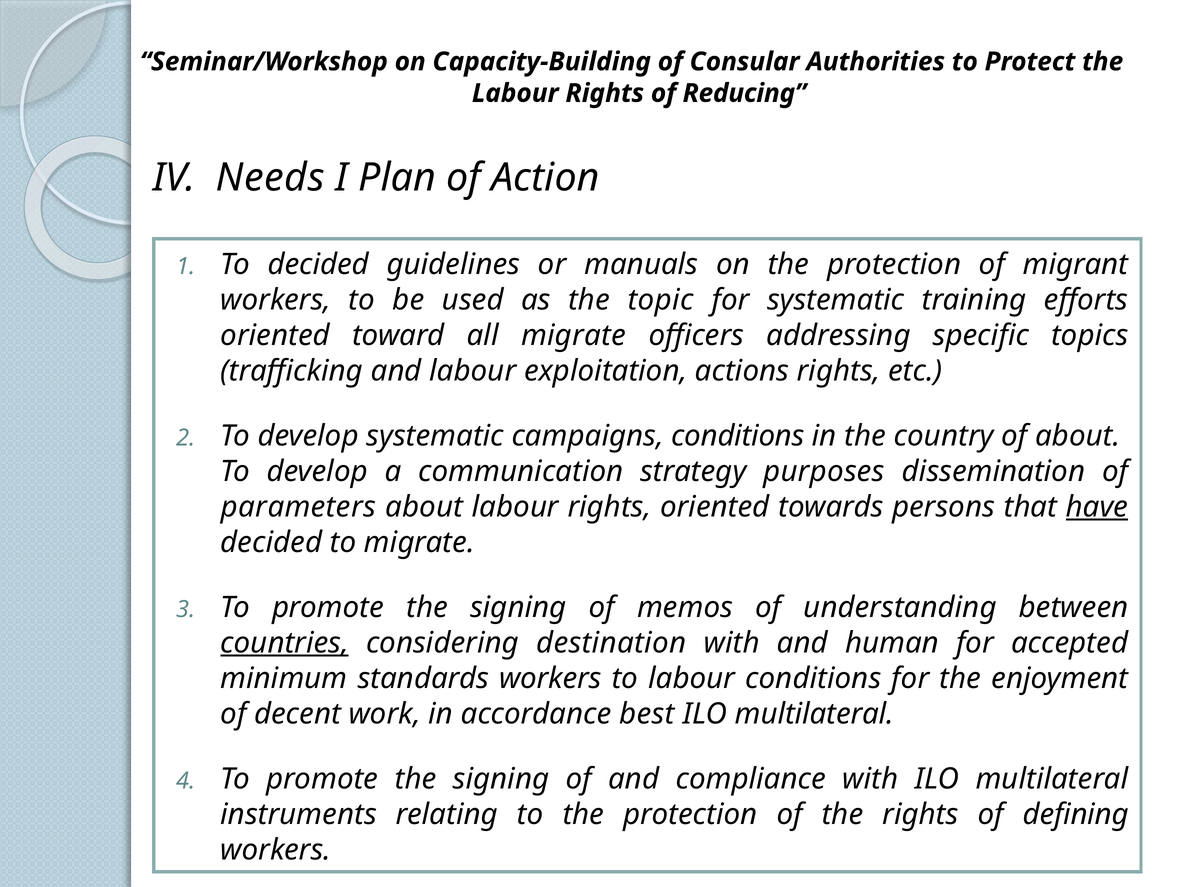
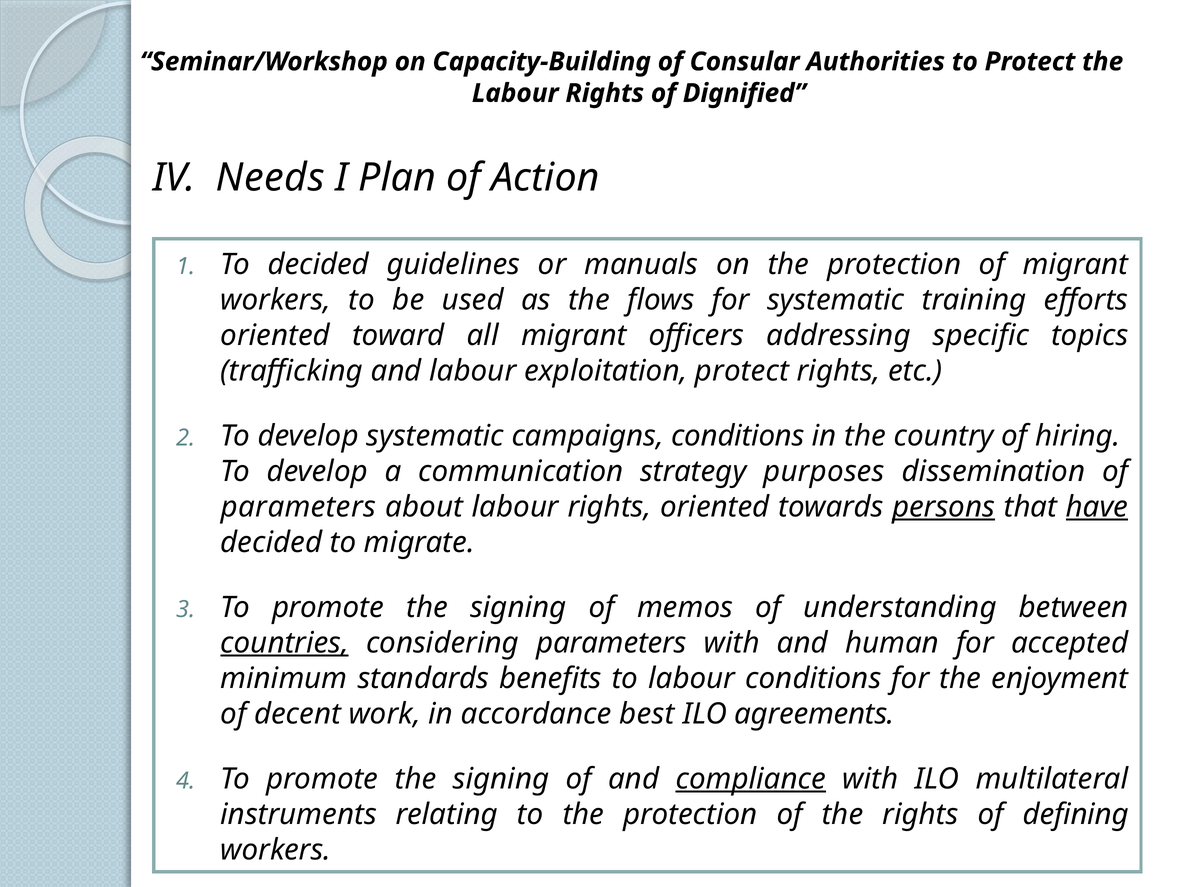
Reducing: Reducing -> Dignified (744, 93)
topic: topic -> flows (661, 300)
all migrate: migrate -> migrant (574, 335)
exploitation actions: actions -> protect (742, 371)
of about: about -> hiring (1078, 436)
persons underline: none -> present (944, 507)
considering destination: destination -> parameters (611, 643)
standards workers: workers -> benefits (550, 679)
multilateral: multilateral -> agreements (814, 714)
compliance underline: none -> present (751, 779)
